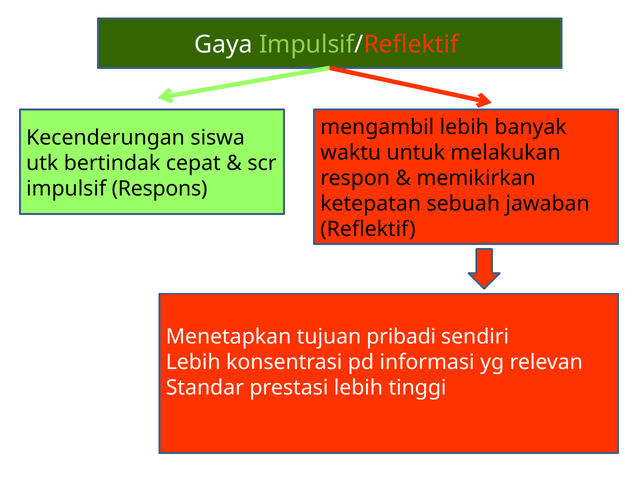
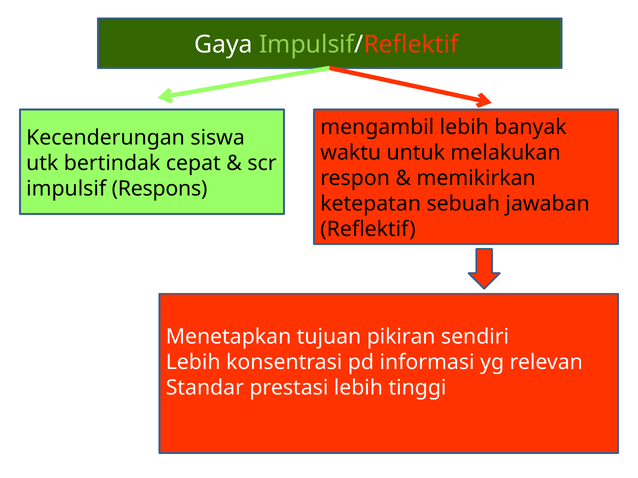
pribadi: pribadi -> pikiran (401, 337)
